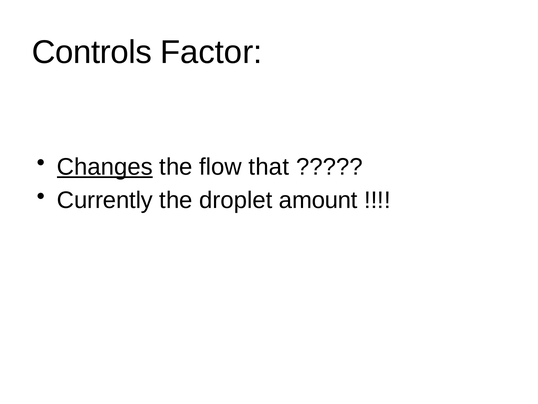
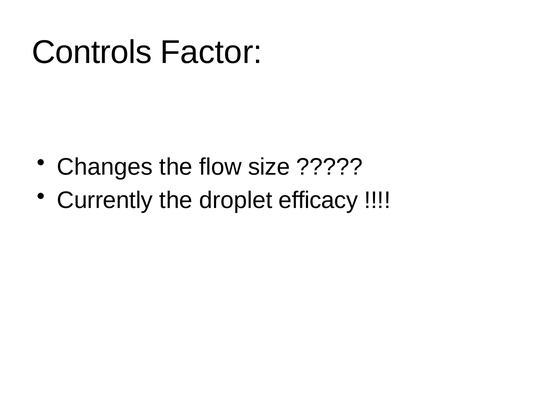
Changes underline: present -> none (105, 167)
that: that -> size (269, 167)
amount: amount -> efficacy (318, 200)
